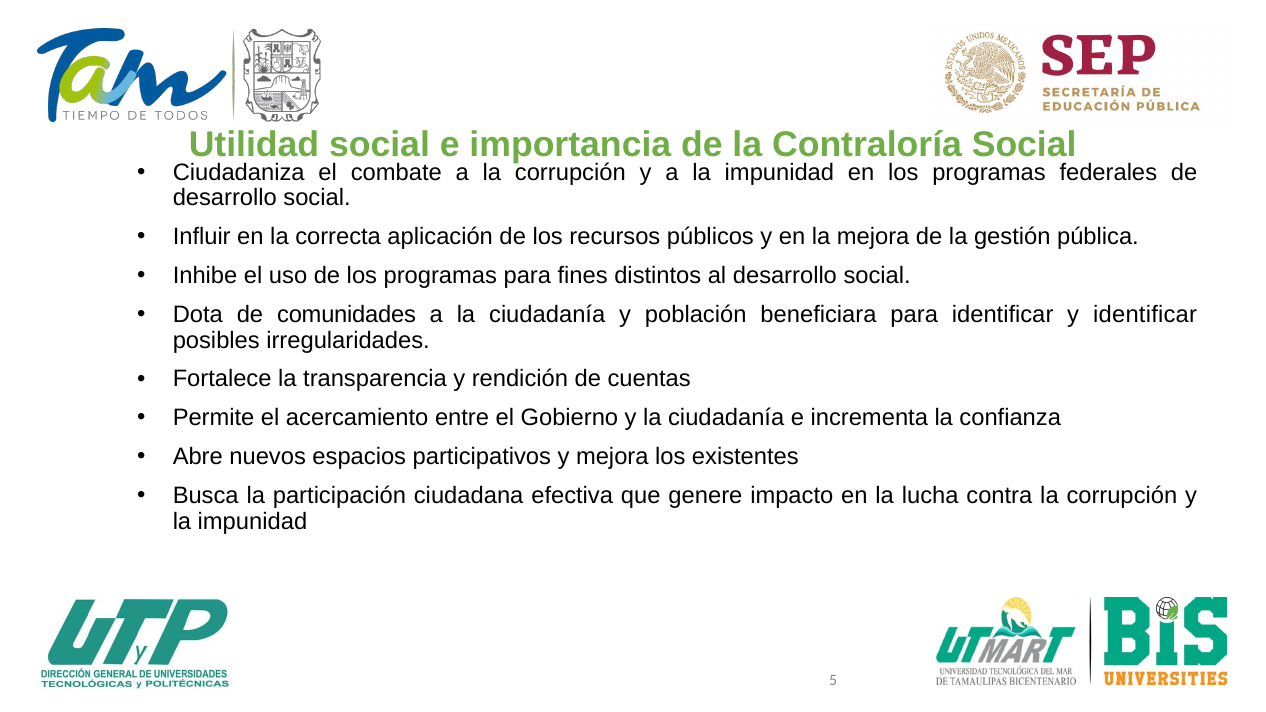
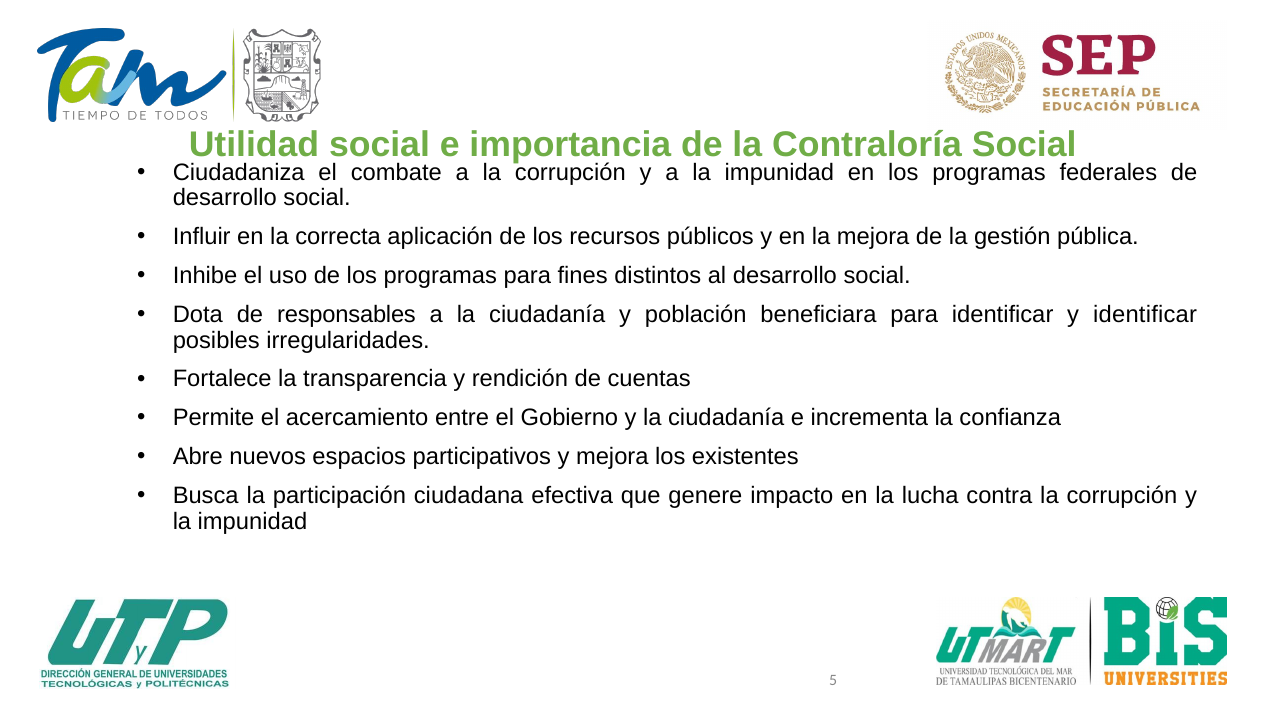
comunidades: comunidades -> responsables (347, 315)
